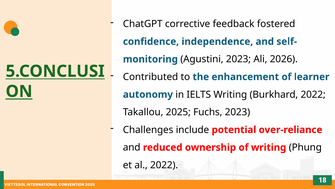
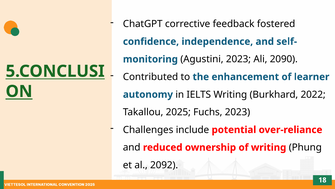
2026: 2026 -> 2090 (284, 59)
al 2022: 2022 -> 2092 (164, 165)
